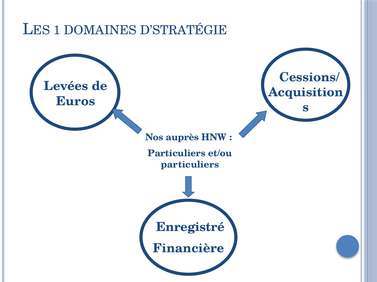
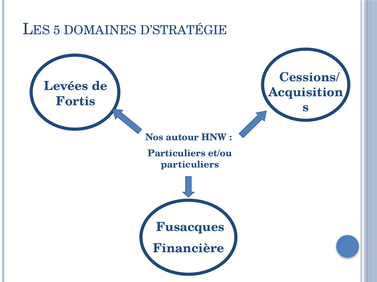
1: 1 -> 5 (57, 30)
Euros: Euros -> Fortis (76, 101)
auprès: auprès -> autour (182, 138)
Enregistré: Enregistré -> Fusacques (190, 228)
